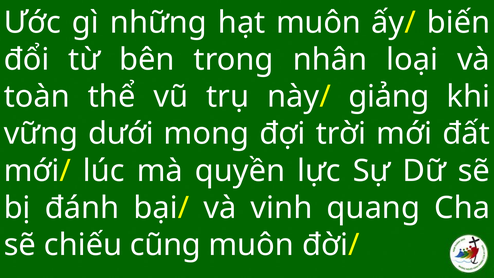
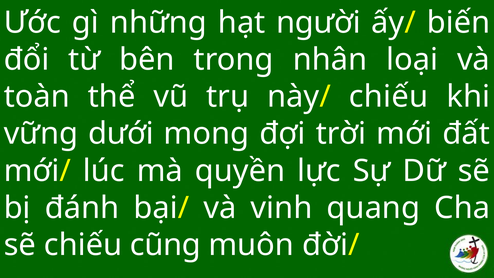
hạt muôn: muôn -> người (318, 23)
này/ giảng: giảng -> chiếu (389, 97)
